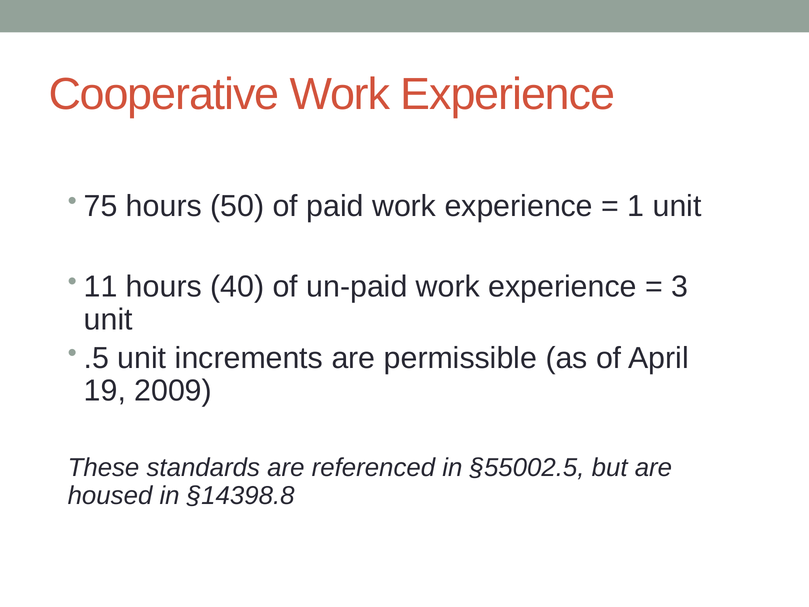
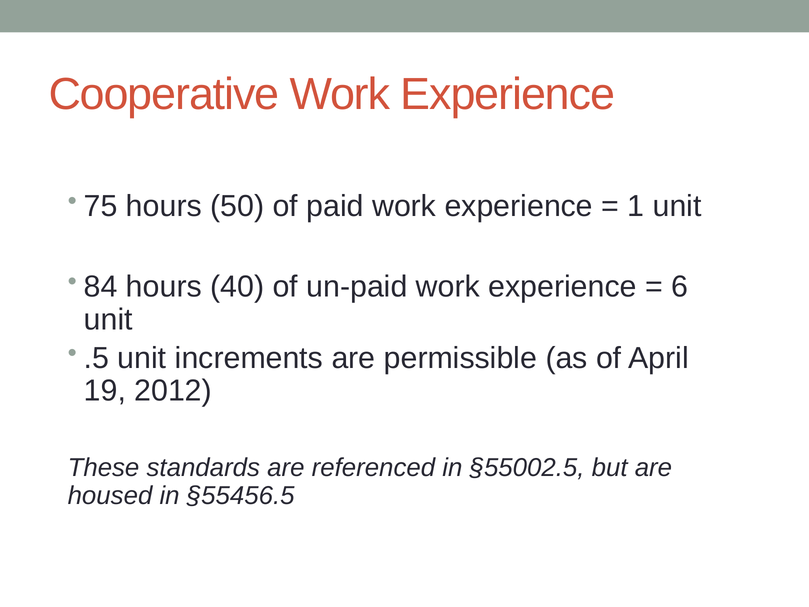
11: 11 -> 84 (101, 287)
3: 3 -> 6 (680, 287)
2009: 2009 -> 2012 (173, 391)
§14398.8: §14398.8 -> §55456.5 (241, 495)
